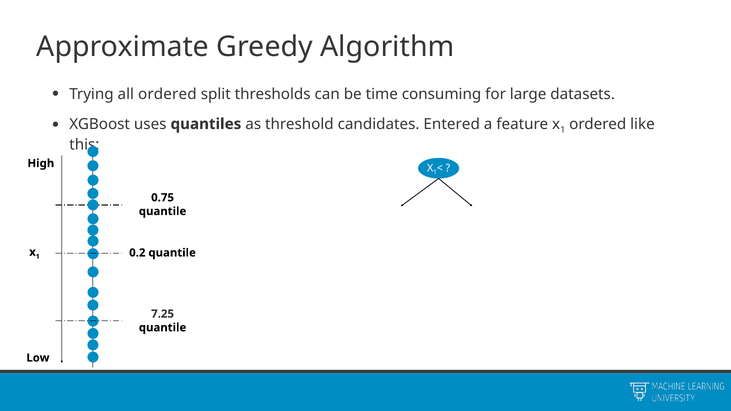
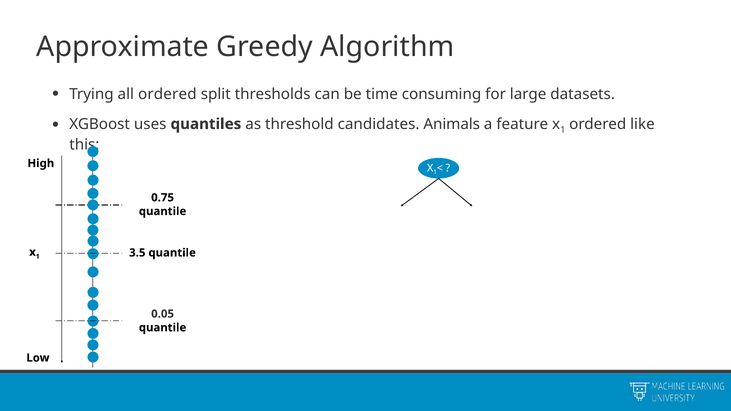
Entered: Entered -> Animals (452, 124)
0.2: 0.2 -> 3.5 (137, 253)
7.25: 7.25 -> 0.05 (163, 314)
